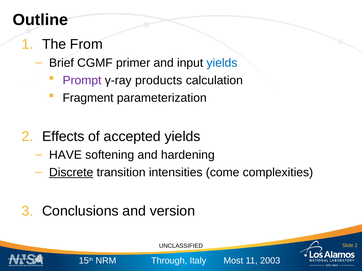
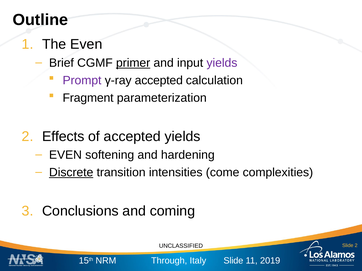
The From: From -> Even (86, 44)
primer underline: none -> present (133, 63)
yields colour: blue -> purple (222, 63)
γ-ray products: products -> accepted (159, 80)
HAVE: HAVE -> EVEN (65, 155)
version: version -> coming (172, 211)
Italy Most: Most -> Slide (233, 261)
2003: 2003 -> 2019 (270, 261)
